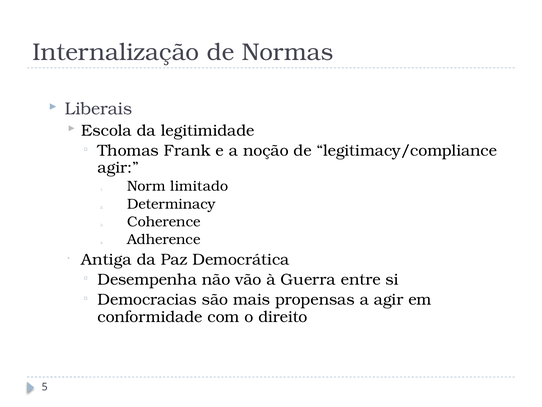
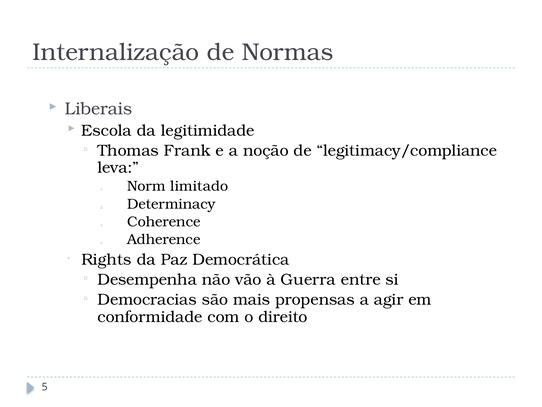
agir: agir -> leva (118, 167)
Antiga: Antiga -> Rights (106, 259)
